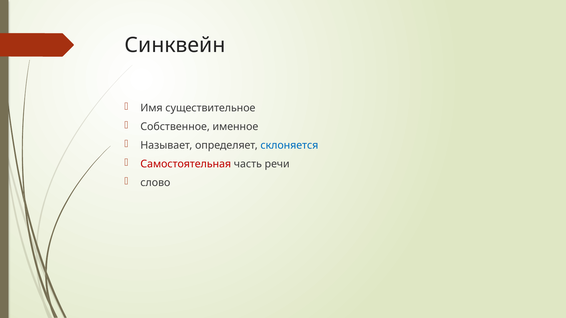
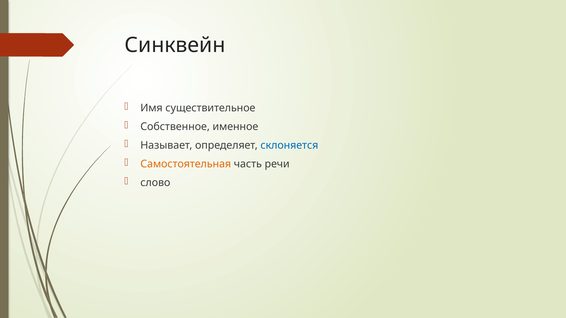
Самостоятельная colour: red -> orange (186, 164)
